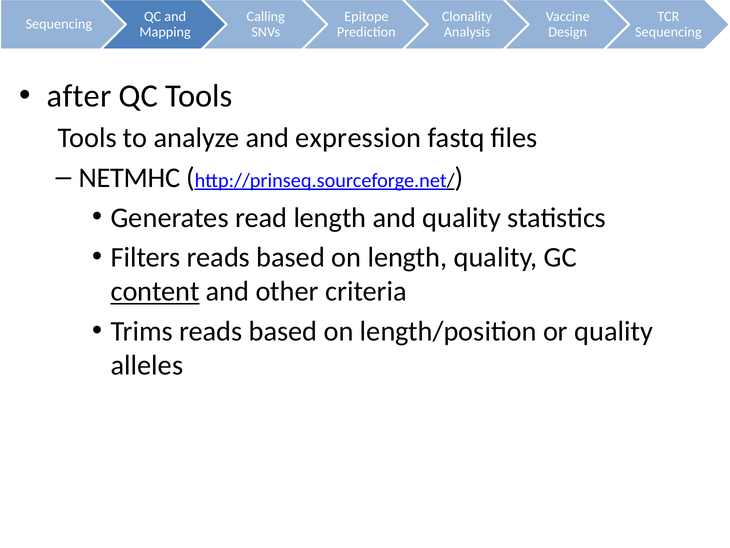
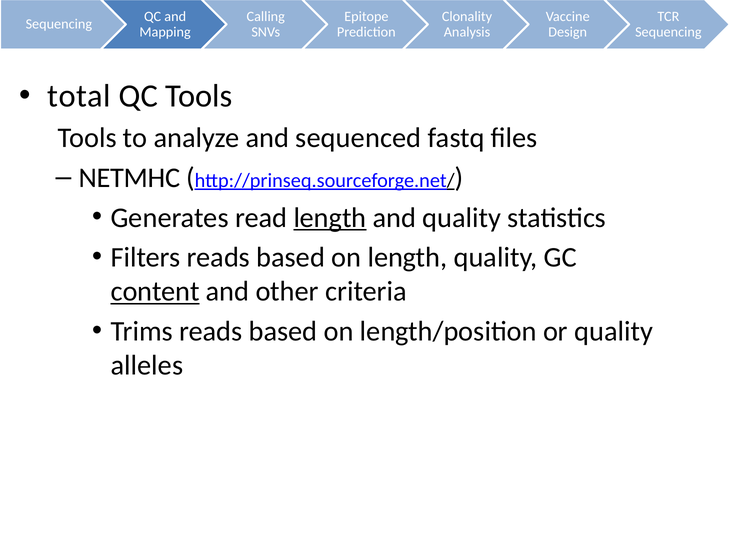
after: after -> total (79, 96)
expression: expression -> sequenced (358, 138)
length underline: none -> present (330, 217)
